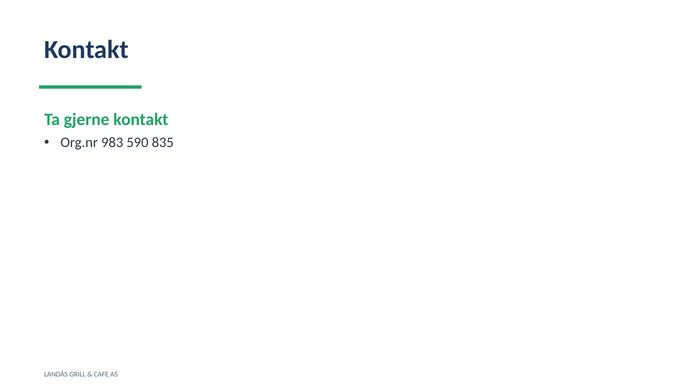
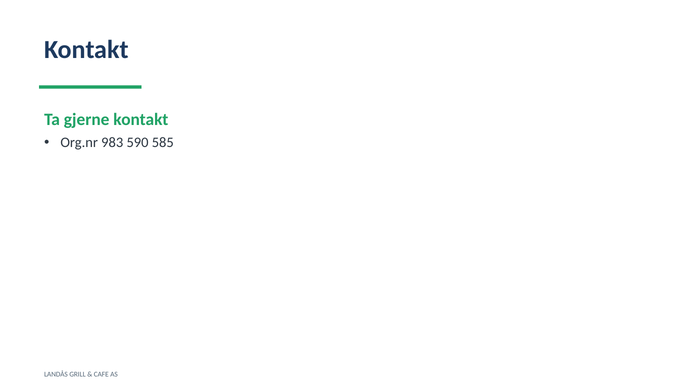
835: 835 -> 585 (163, 143)
